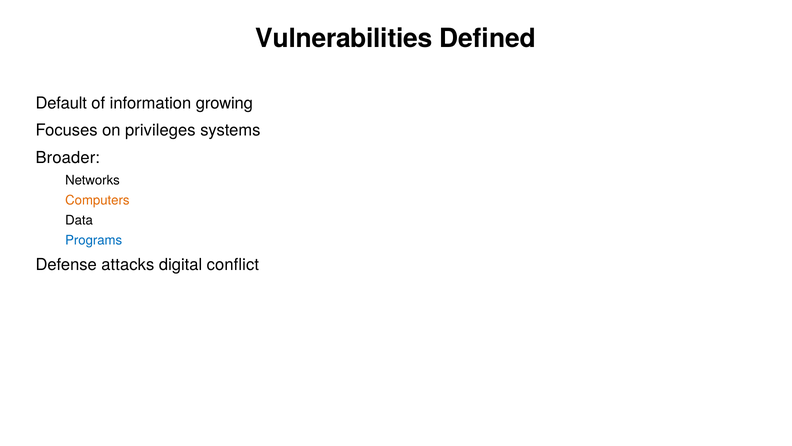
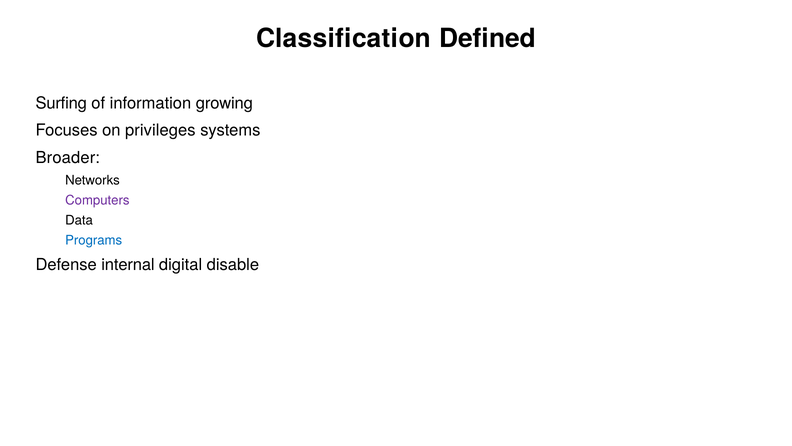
Vulnerabilities: Vulnerabilities -> Classification (344, 38)
Default: Default -> Surfing (61, 103)
Computers colour: orange -> purple (97, 200)
attacks: attacks -> internal (128, 265)
conflict: conflict -> disable (233, 265)
